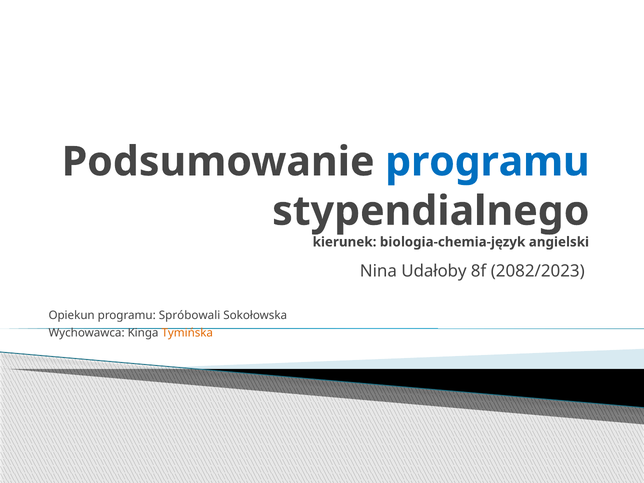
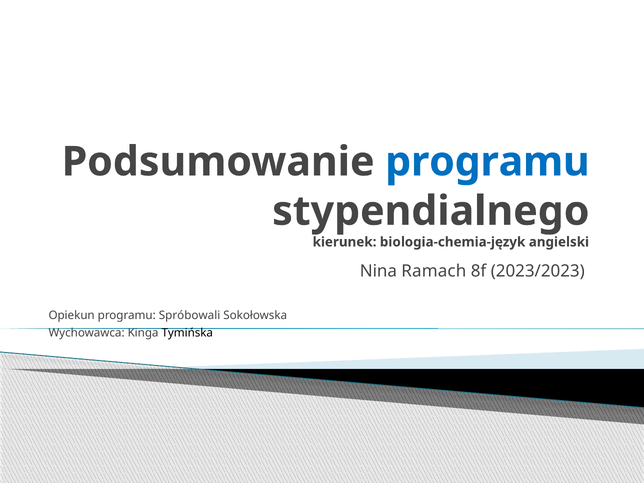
Udałoby: Udałoby -> Ramach (434, 271)
2082/2023: 2082/2023 -> 2023/2023 (538, 271)
Tymińska colour: orange -> black (187, 333)
